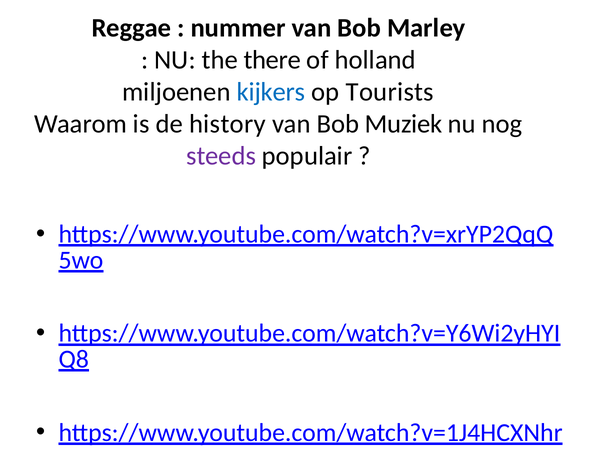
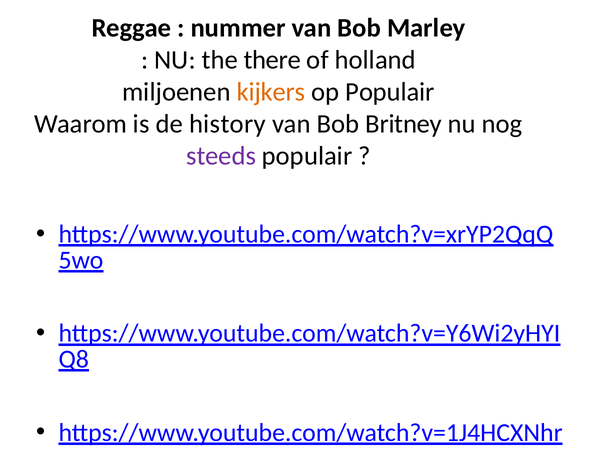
kijkers colour: blue -> orange (271, 92)
op Tourists: Tourists -> Populair (390, 92)
Muziek: Muziek -> Britney (404, 124)
